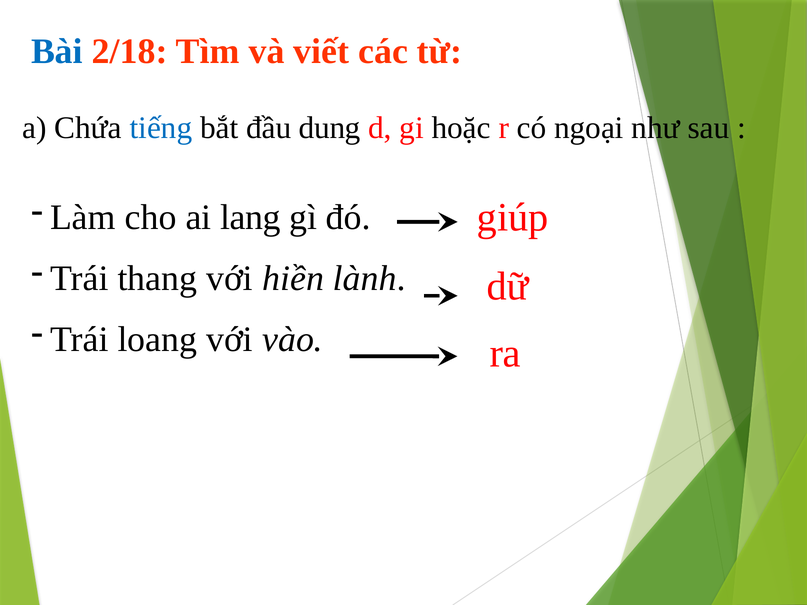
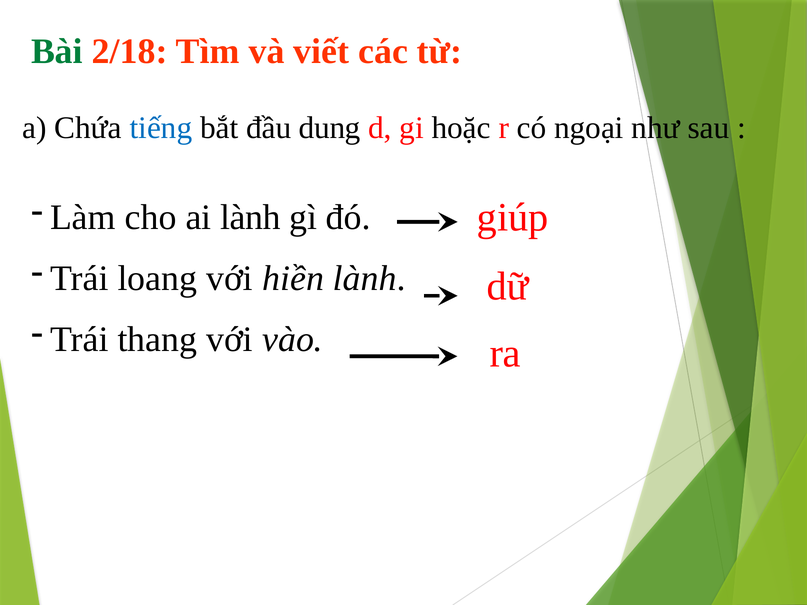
Bài colour: blue -> green (57, 51)
ai lang: lang -> lành (250, 218)
thang: thang -> loang (157, 279)
loang: loang -> thang (157, 340)
